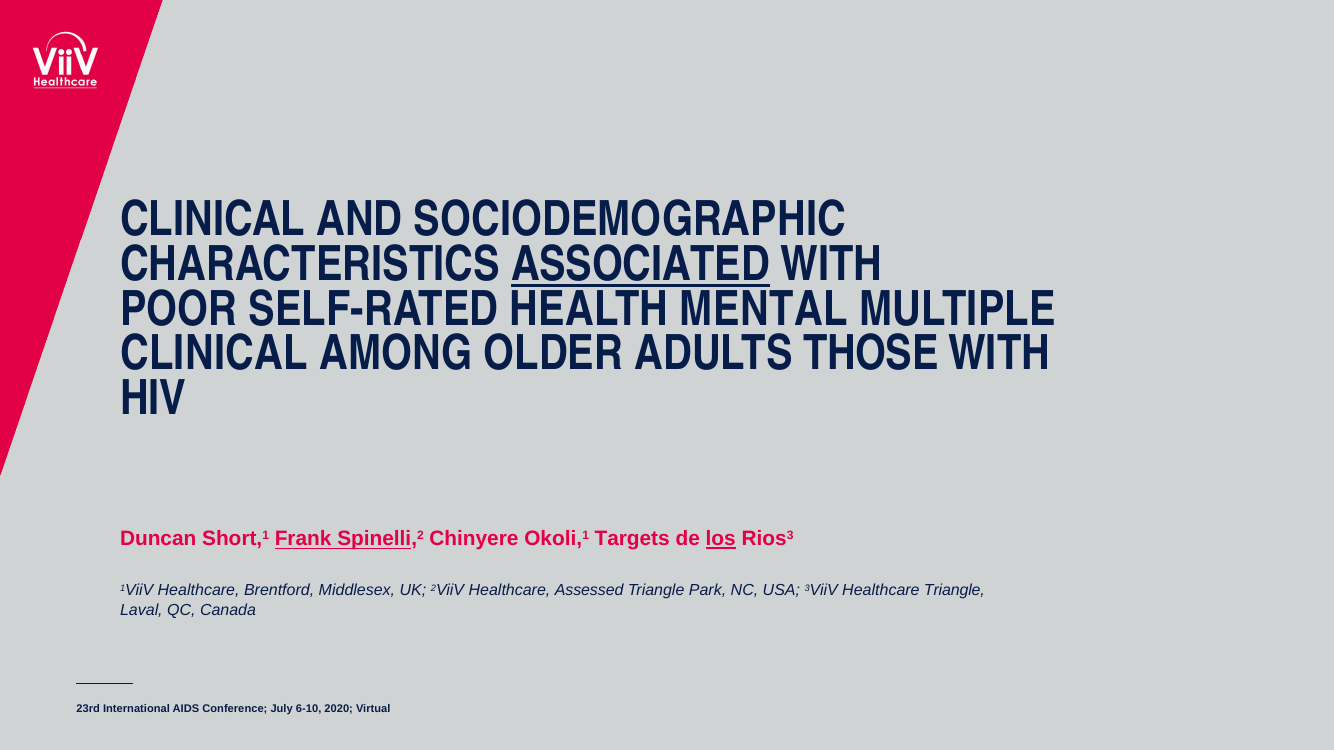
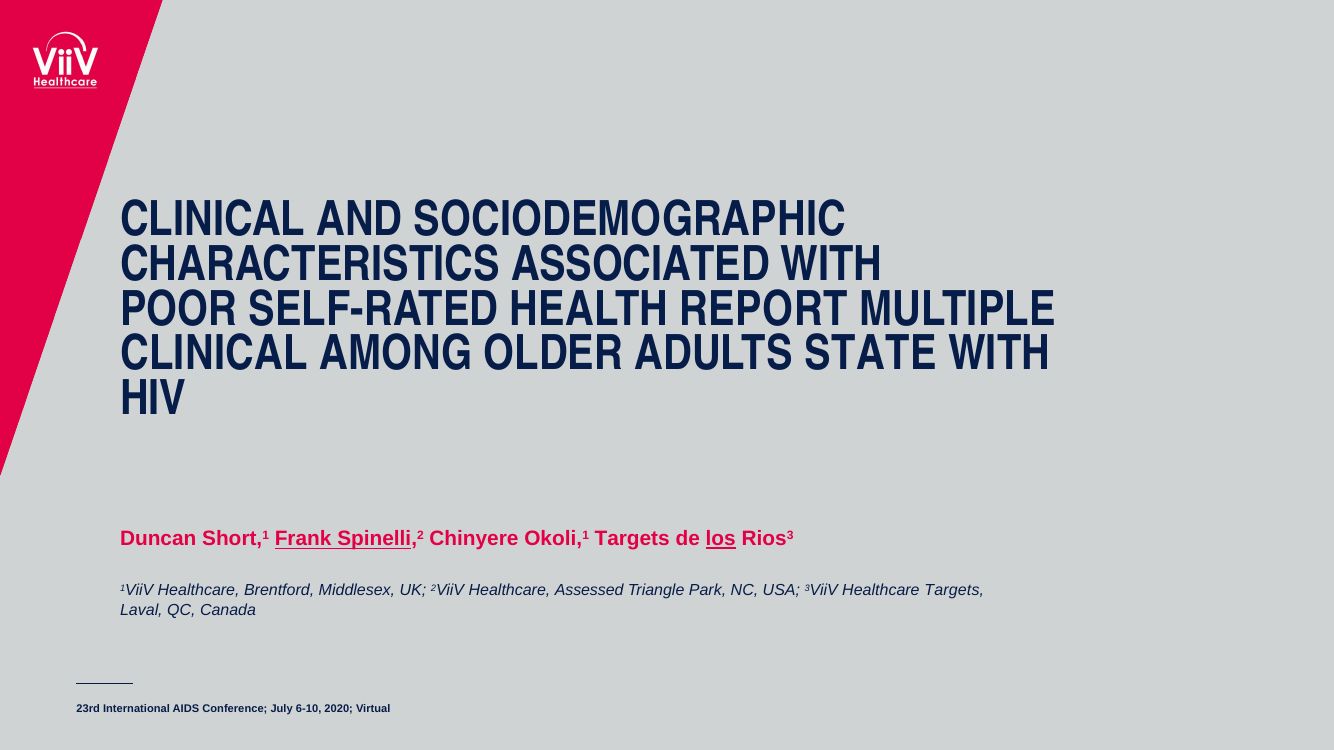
ASSOCIATED underline: present -> none (641, 264)
MENTAL: MENTAL -> REPORT (764, 309)
THOSE: THOSE -> STATE (870, 354)
Healthcare Triangle: Triangle -> Targets (954, 591)
